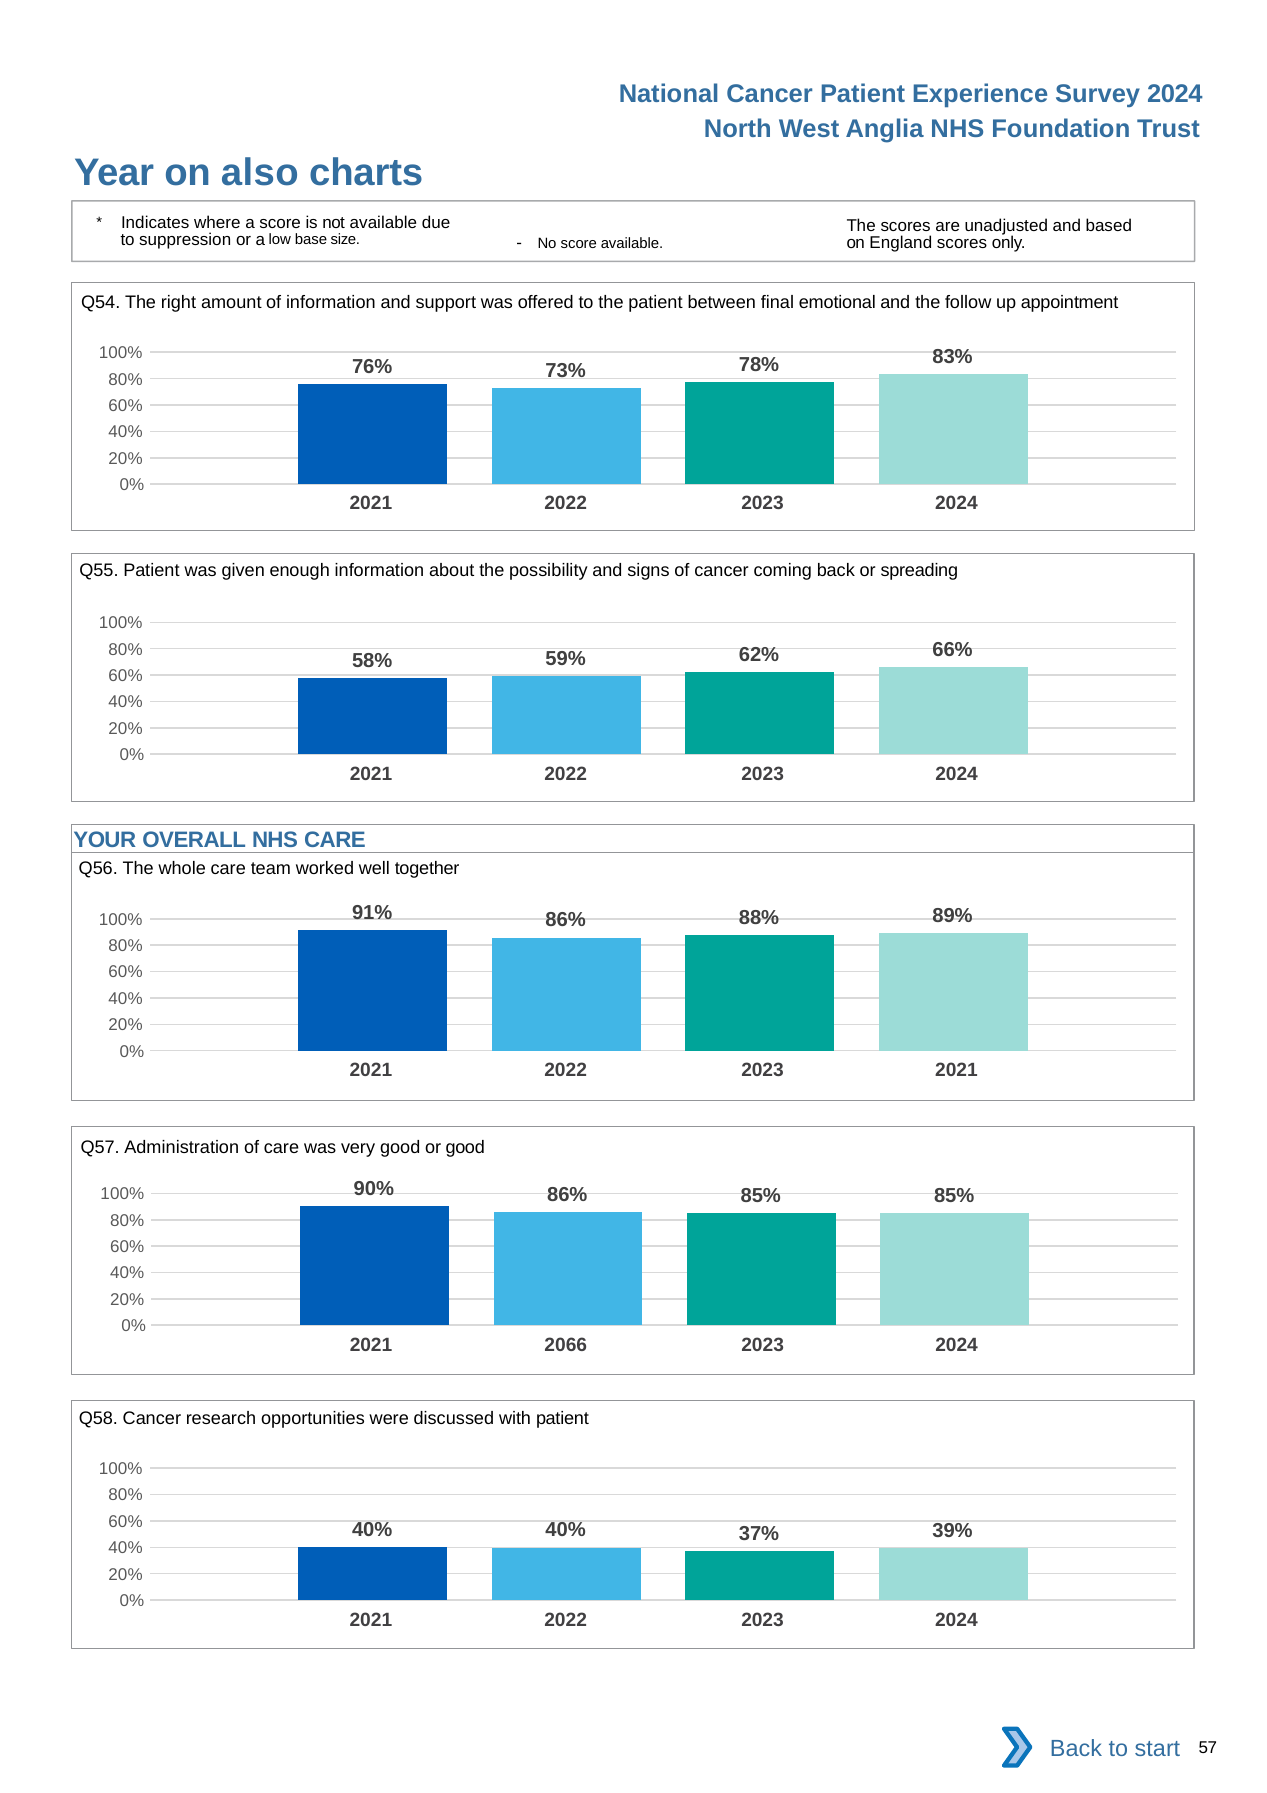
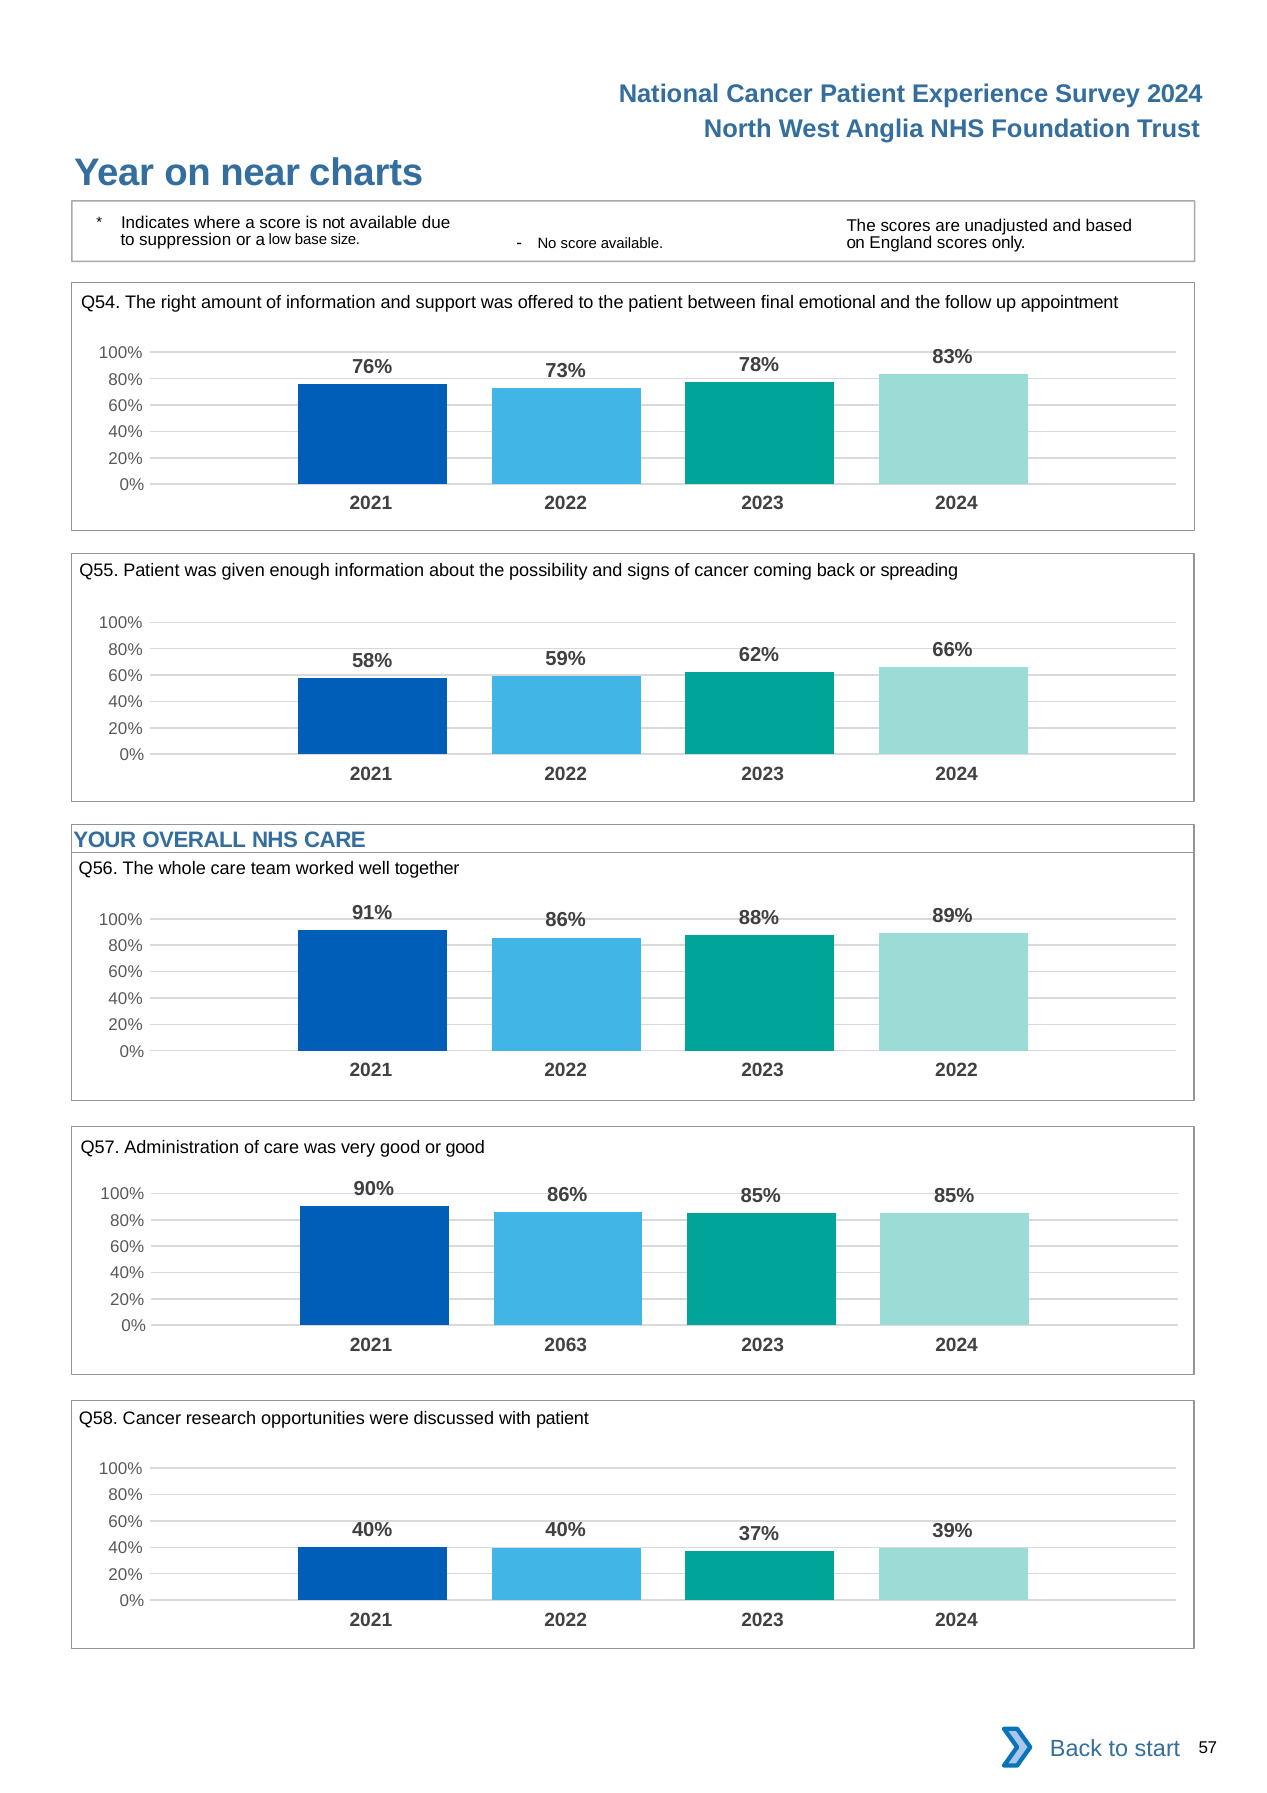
also: also -> near (260, 173)
2023 2021: 2021 -> 2022 (957, 1070)
2066: 2066 -> 2063 (566, 1345)
